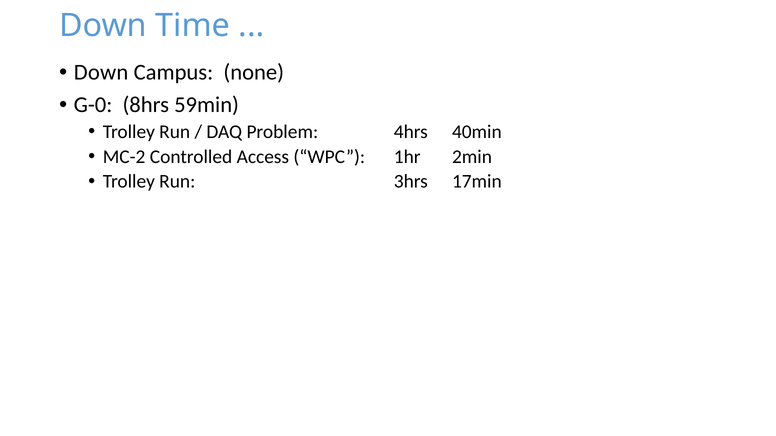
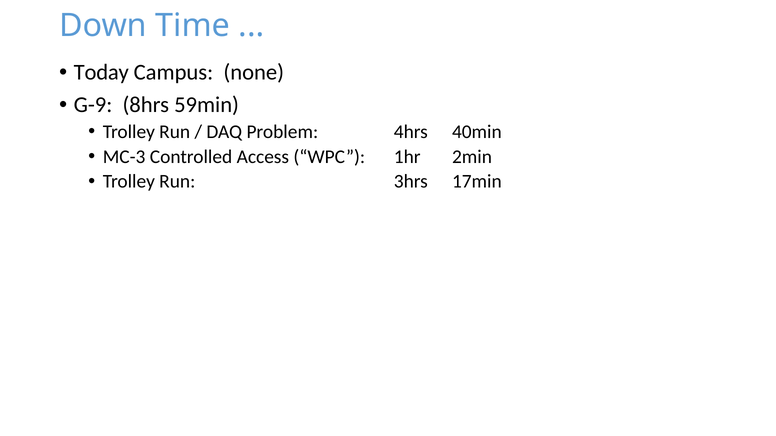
Down: Down -> Today (101, 73)
G-0: G-0 -> G-9 (93, 105)
MC-2: MC-2 -> MC-3 (124, 157)
